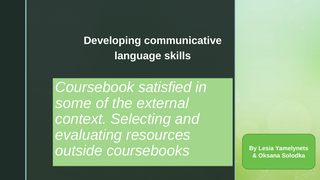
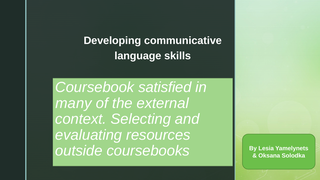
some: some -> many (74, 103)
